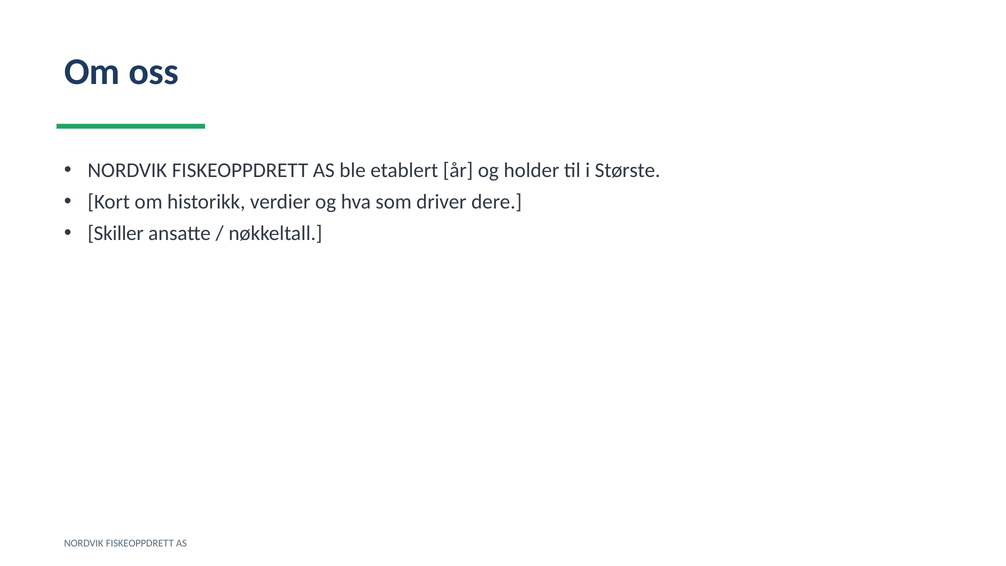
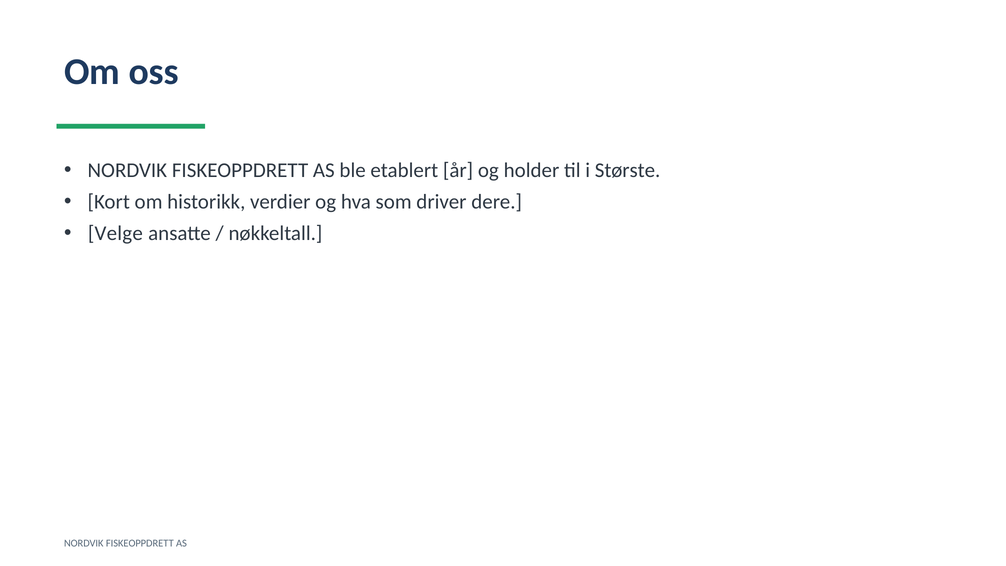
Skiller: Skiller -> Velge (115, 233)
